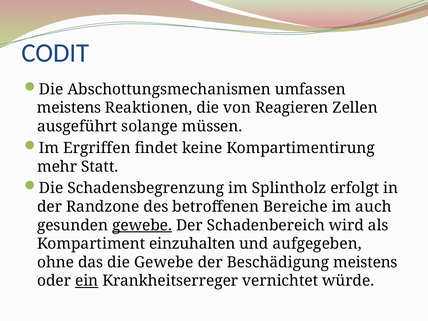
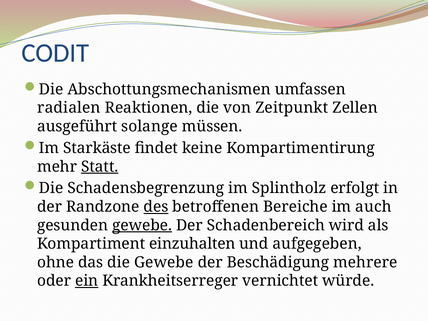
meistens: meistens -> radialen (69, 108)
Reagieren: Reagieren -> Zeitpunkt (292, 108)
Ergriffen: Ergriffen -> Starkäste (97, 148)
Statt underline: none -> present (100, 167)
des underline: none -> present (156, 207)
Beschädigung meistens: meistens -> mehrere (365, 262)
